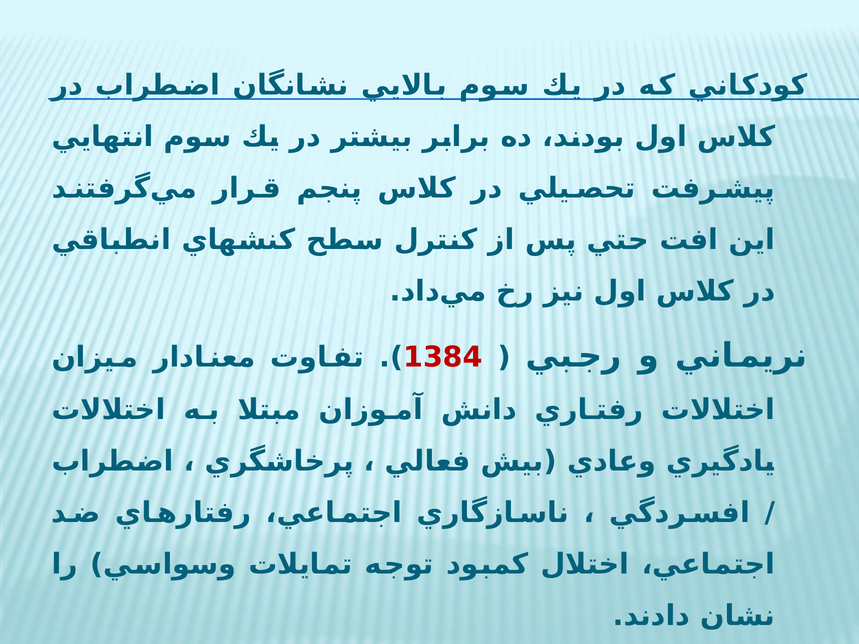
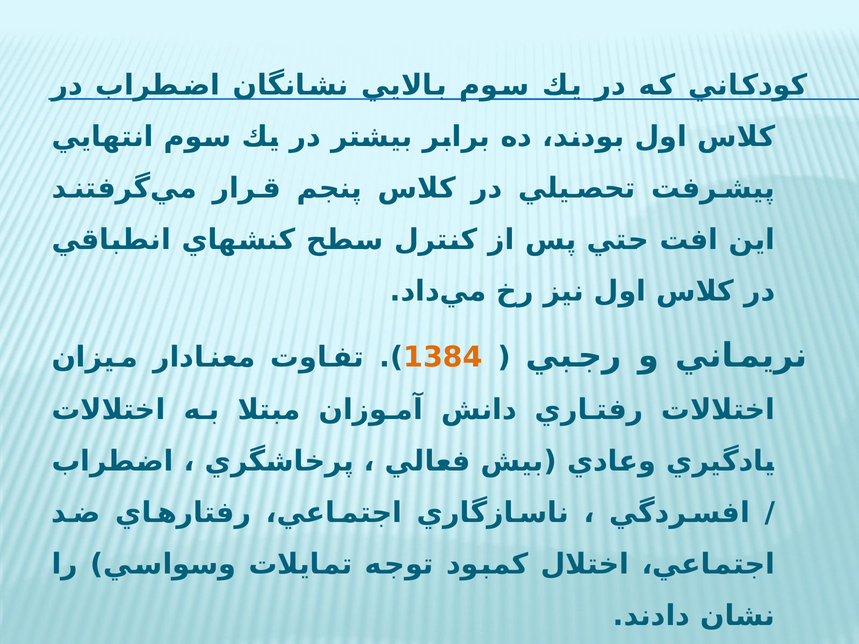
1384 colour: red -> orange (443, 357)
